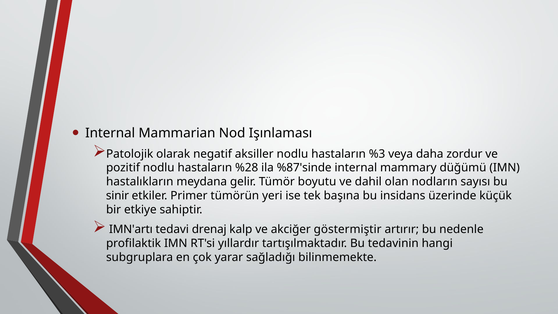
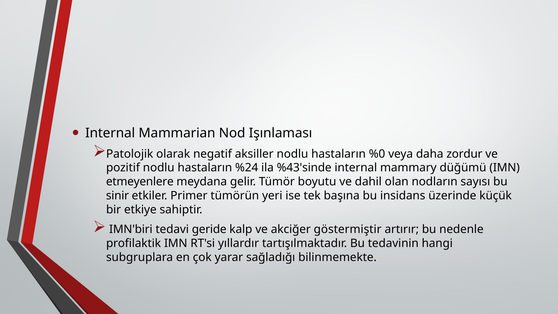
%3: %3 -> %0 (377, 154)
%28: %28 -> %24 (247, 168)
%87'sinde: %87'sinde -> %43'sinde (304, 168)
hastalıkların: hastalıkların -> etmeyenlere (140, 182)
IMN'artı: IMN'artı -> IMN'biri (131, 229)
drenaj: drenaj -> geride (209, 229)
